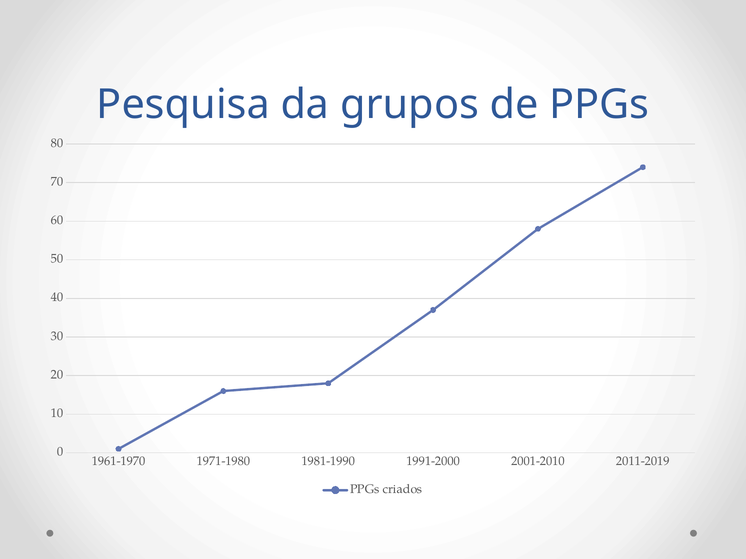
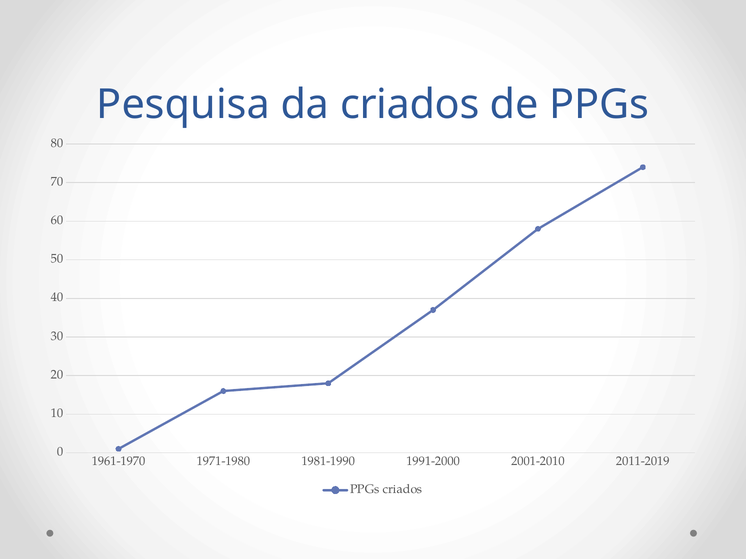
da grupos: grupos -> criados (410, 105)
